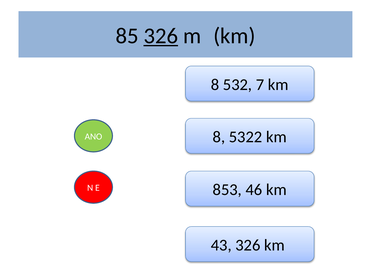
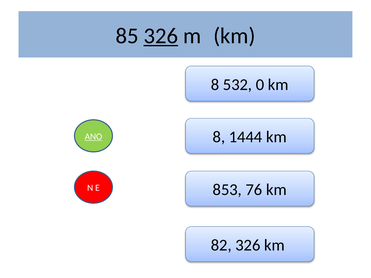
7: 7 -> 0 (260, 85)
5322: 5322 -> 1444 (246, 137)
ANO underline: none -> present (93, 137)
46: 46 -> 76 (254, 190)
43: 43 -> 82 (221, 245)
